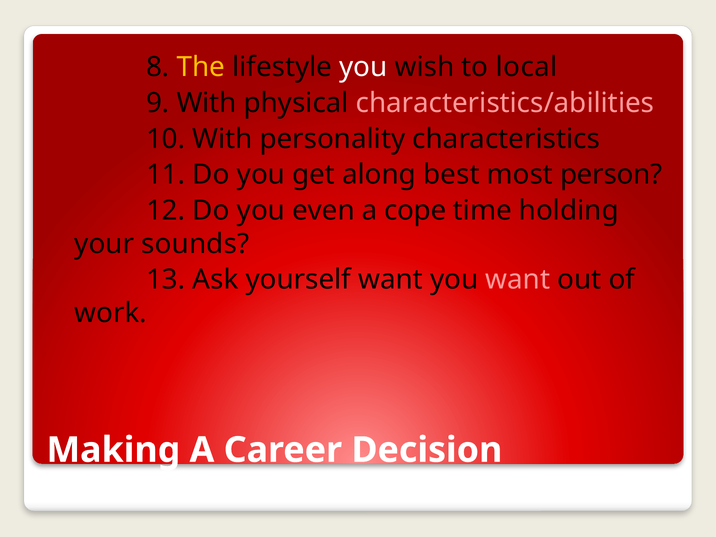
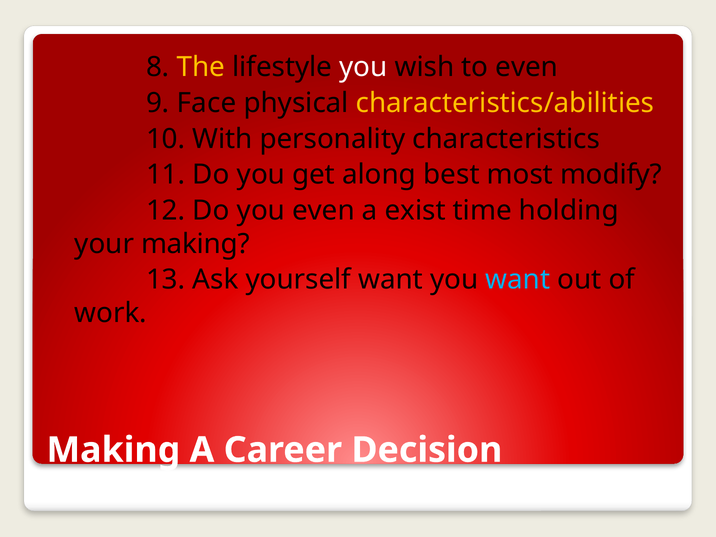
to local: local -> even (527, 67)
9 With: With -> Face (206, 103)
characteristics/abilities colour: pink -> yellow (505, 103)
person: person -> modify (611, 175)
cope: cope -> exist (415, 211)
your sounds: sounds -> making (195, 244)
want colour: pink -> light blue (518, 280)
